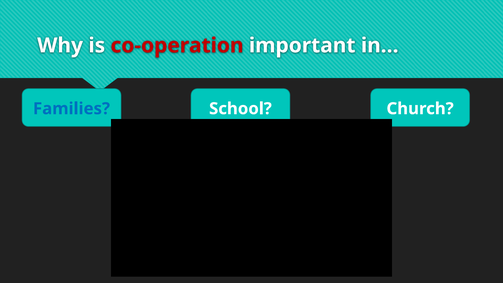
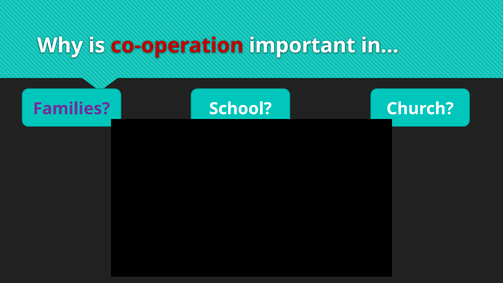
Families colour: blue -> purple (71, 109)
